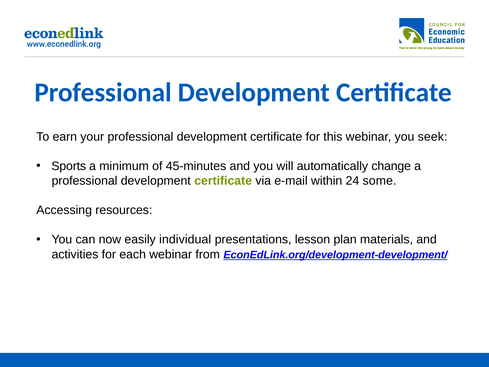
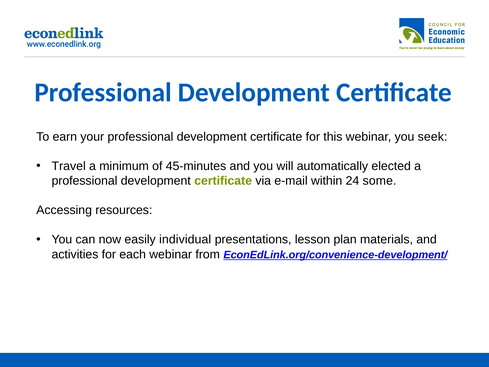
Sports: Sports -> Travel (69, 166)
change: change -> elected (391, 166)
EconEdLink.org/development-development/: EconEdLink.org/development-development/ -> EconEdLink.org/convenience-development/ (335, 255)
